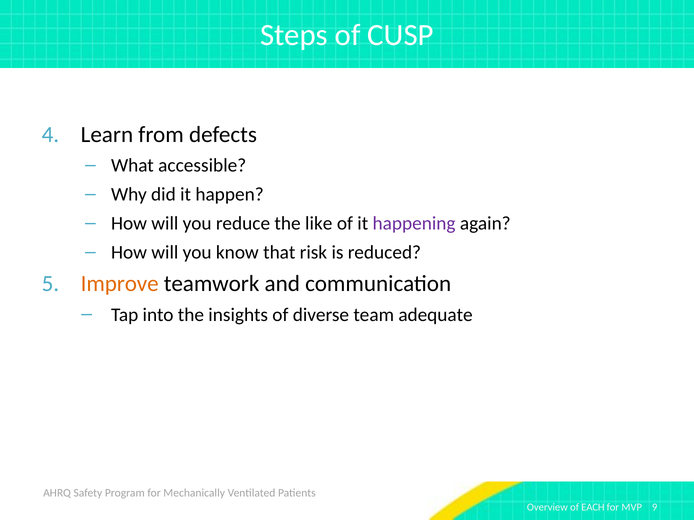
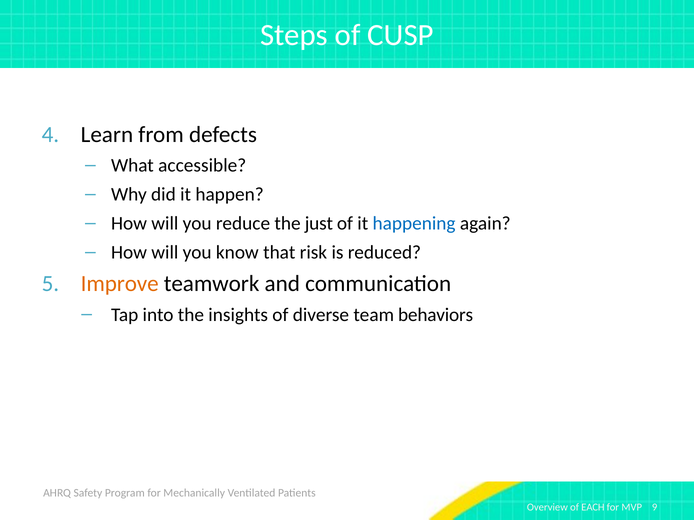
like: like -> just (319, 224)
happening colour: purple -> blue (414, 224)
adequate: adequate -> behaviors (436, 315)
